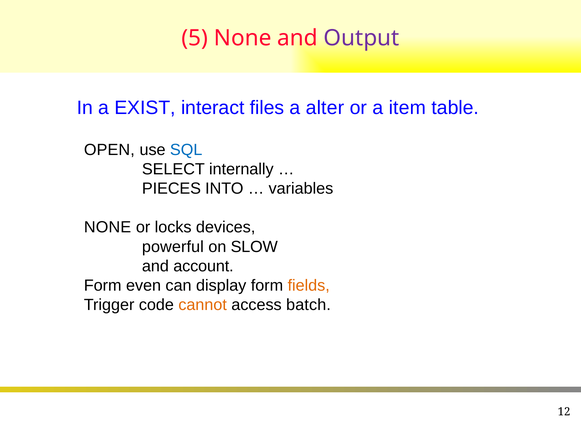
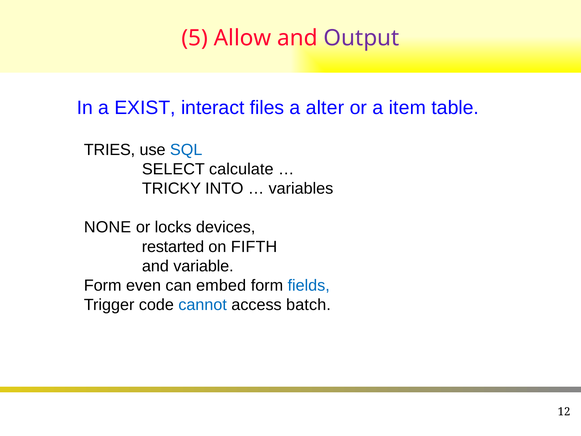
5 None: None -> Allow (243, 38)
OPEN: OPEN -> TRIES (109, 150)
internally: internally -> calculate (241, 169)
PIECES: PIECES -> TRICKY (171, 188)
powerful: powerful -> restarted (173, 247)
SLOW: SLOW -> FIFTH (254, 247)
account: account -> variable (203, 266)
display: display -> embed (221, 285)
fields colour: orange -> blue (309, 285)
cannot colour: orange -> blue (203, 305)
